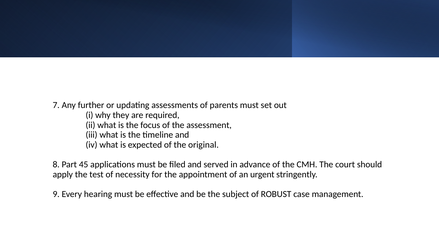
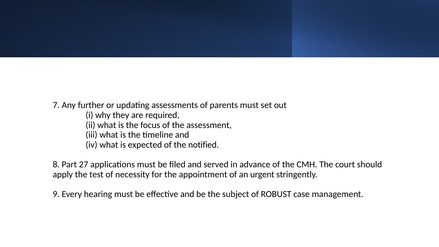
original: original -> notified (204, 145)
45: 45 -> 27 (84, 165)
